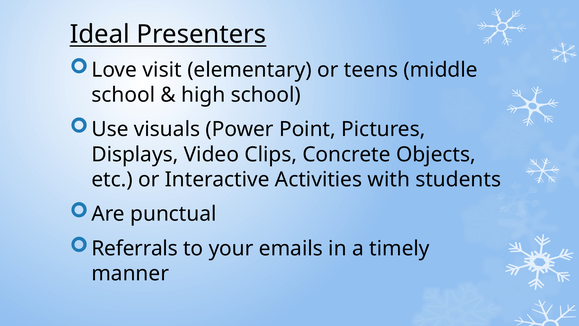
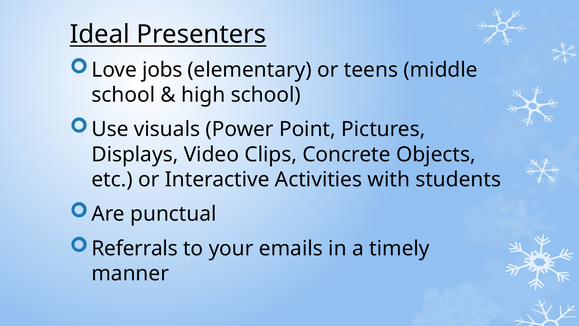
visit: visit -> jobs (162, 70)
